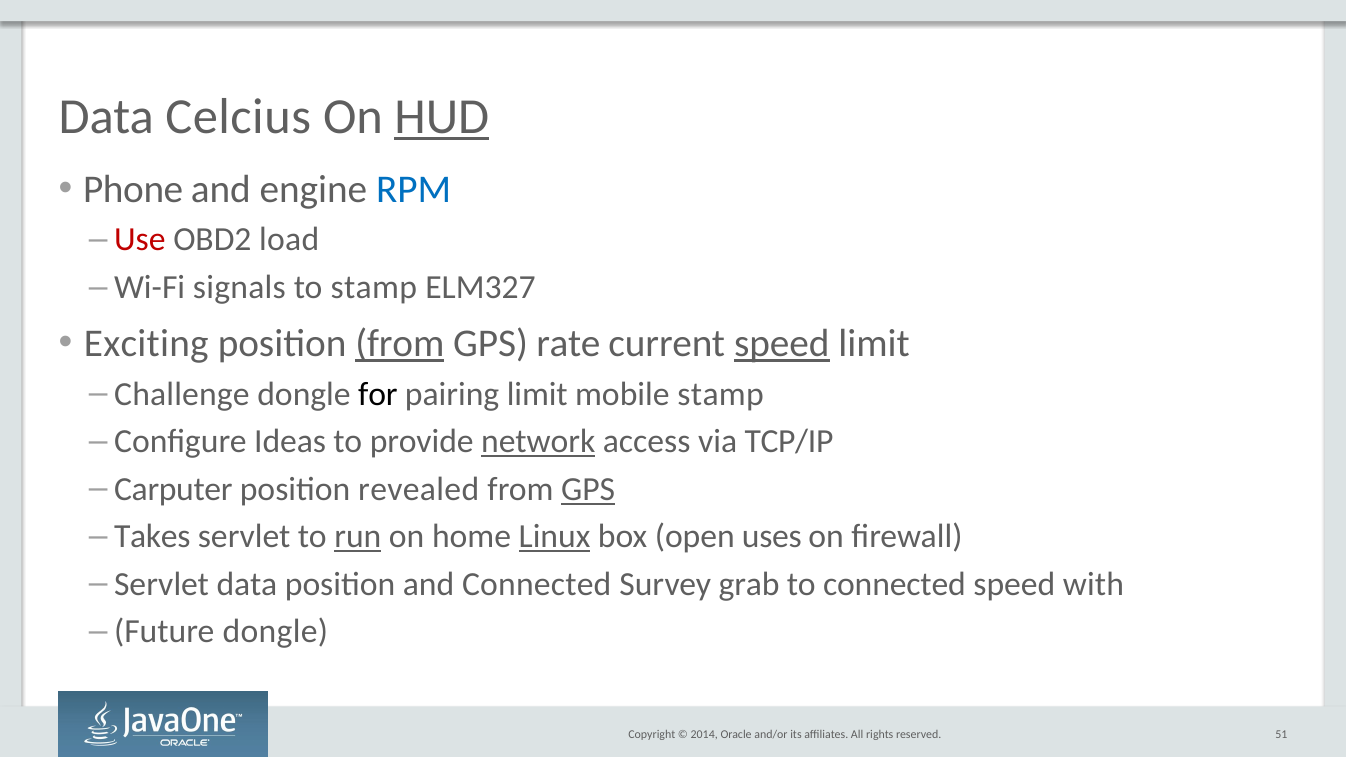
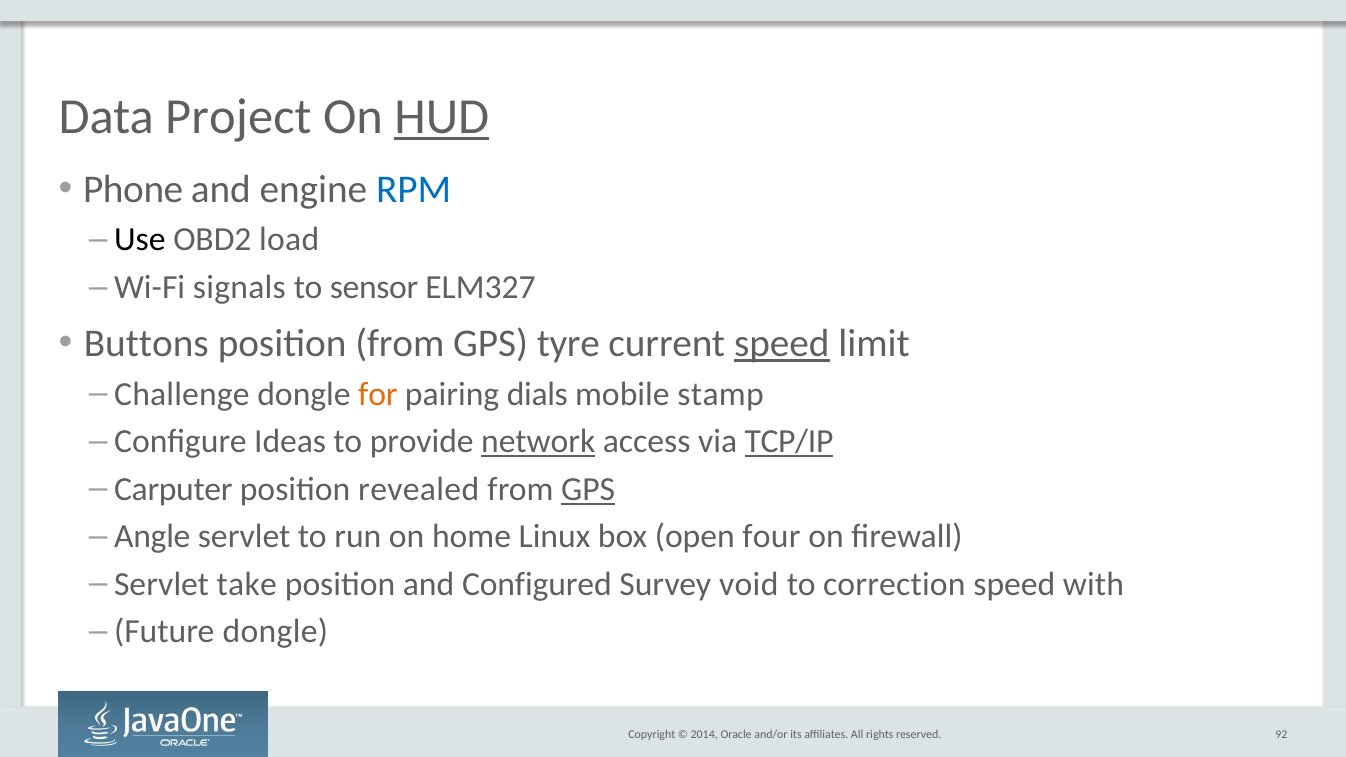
Celcius: Celcius -> Project (238, 117)
Use colour: red -> black (140, 240)
to stamp: stamp -> sensor (374, 287)
Exciting: Exciting -> Buttons (146, 344)
from underline: present -> none (400, 344)
rate: rate -> tyre (568, 344)
for colour: black -> orange (378, 394)
pairing limit: limit -> dials (537, 394)
TCP/IP underline: none -> present (789, 442)
Takes: Takes -> Angle (152, 537)
run underline: present -> none (358, 537)
Linux underline: present -> none (555, 537)
uses: uses -> four (772, 537)
Servlet data: data -> take (247, 584)
and Connected: Connected -> Configured (537, 584)
grab: grab -> void (749, 584)
to connected: connected -> correction (894, 584)
51: 51 -> 92 (1281, 735)
